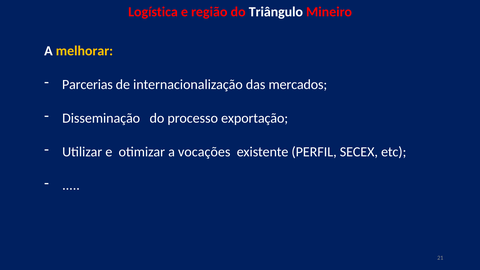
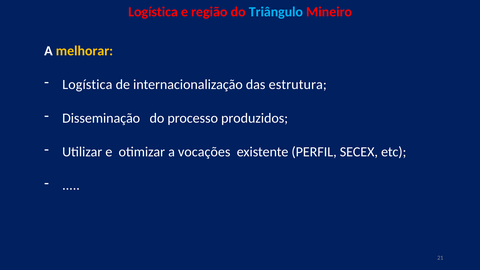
Triângulo colour: white -> light blue (276, 12)
Parcerias: Parcerias -> Logística (87, 84)
mercados: mercados -> estrutura (298, 84)
exportação: exportação -> produzidos (255, 118)
